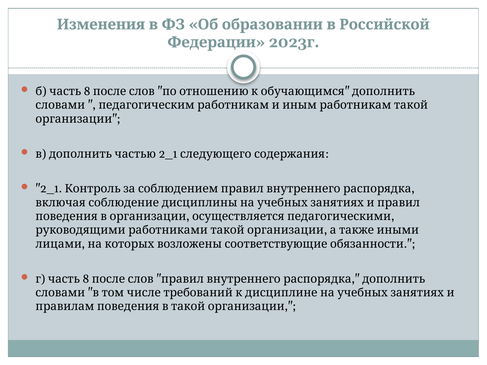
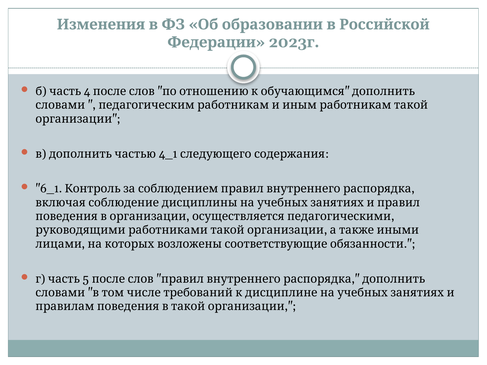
8: 8 -> 4 (87, 91)
2_1: 2_1 -> 4_1 (168, 154)
2_1: 2_1 -> 6_1 (49, 189)
8: 8 -> 5 (86, 279)
